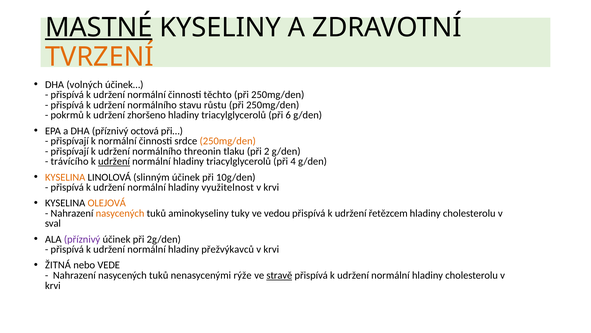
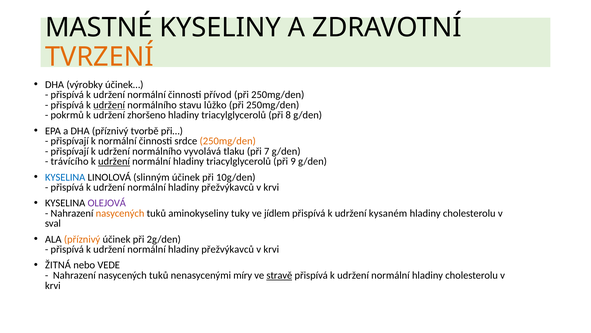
MASTNÉ underline: present -> none (99, 27)
volných: volných -> výrobky (85, 84)
těchto: těchto -> přívod (218, 95)
udržení underline: none -> present (109, 105)
růstu: růstu -> lůžko (215, 105)
6: 6 -> 8 (288, 115)
octová: octová -> tvorbě (145, 131)
threonin: threonin -> vyvolává (203, 151)
2: 2 -> 7 (267, 151)
4: 4 -> 9 (293, 161)
KYSELINA colour: orange -> blue (65, 177)
využitelnost: využitelnost -> přežvýkavců (228, 187)
OLEJOVÁ colour: orange -> purple (107, 203)
vedou: vedou -> jídlem (277, 213)
řetězcem: řetězcem -> kysaném (388, 213)
příznivý colour: purple -> orange (82, 239)
rýže: rýže -> míry (243, 275)
